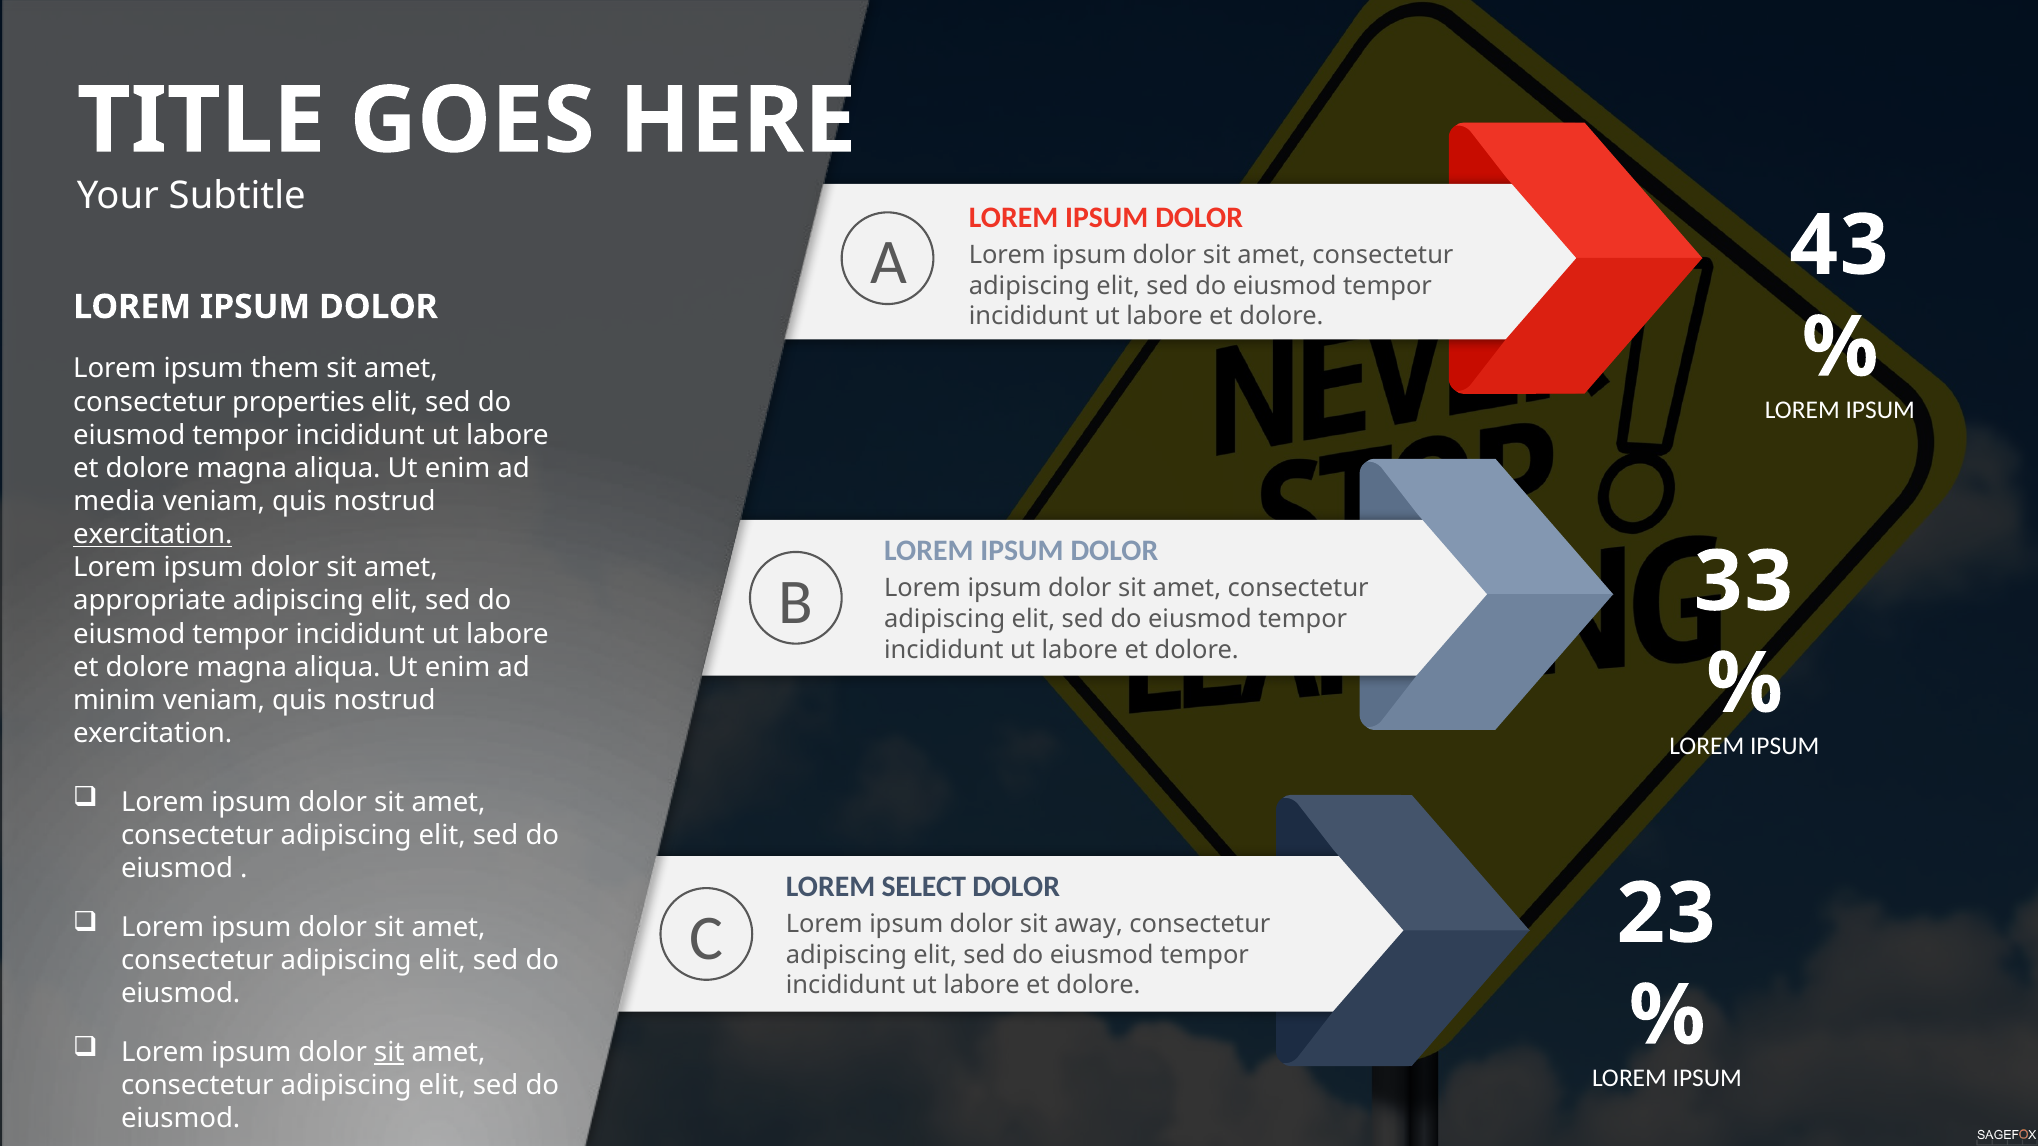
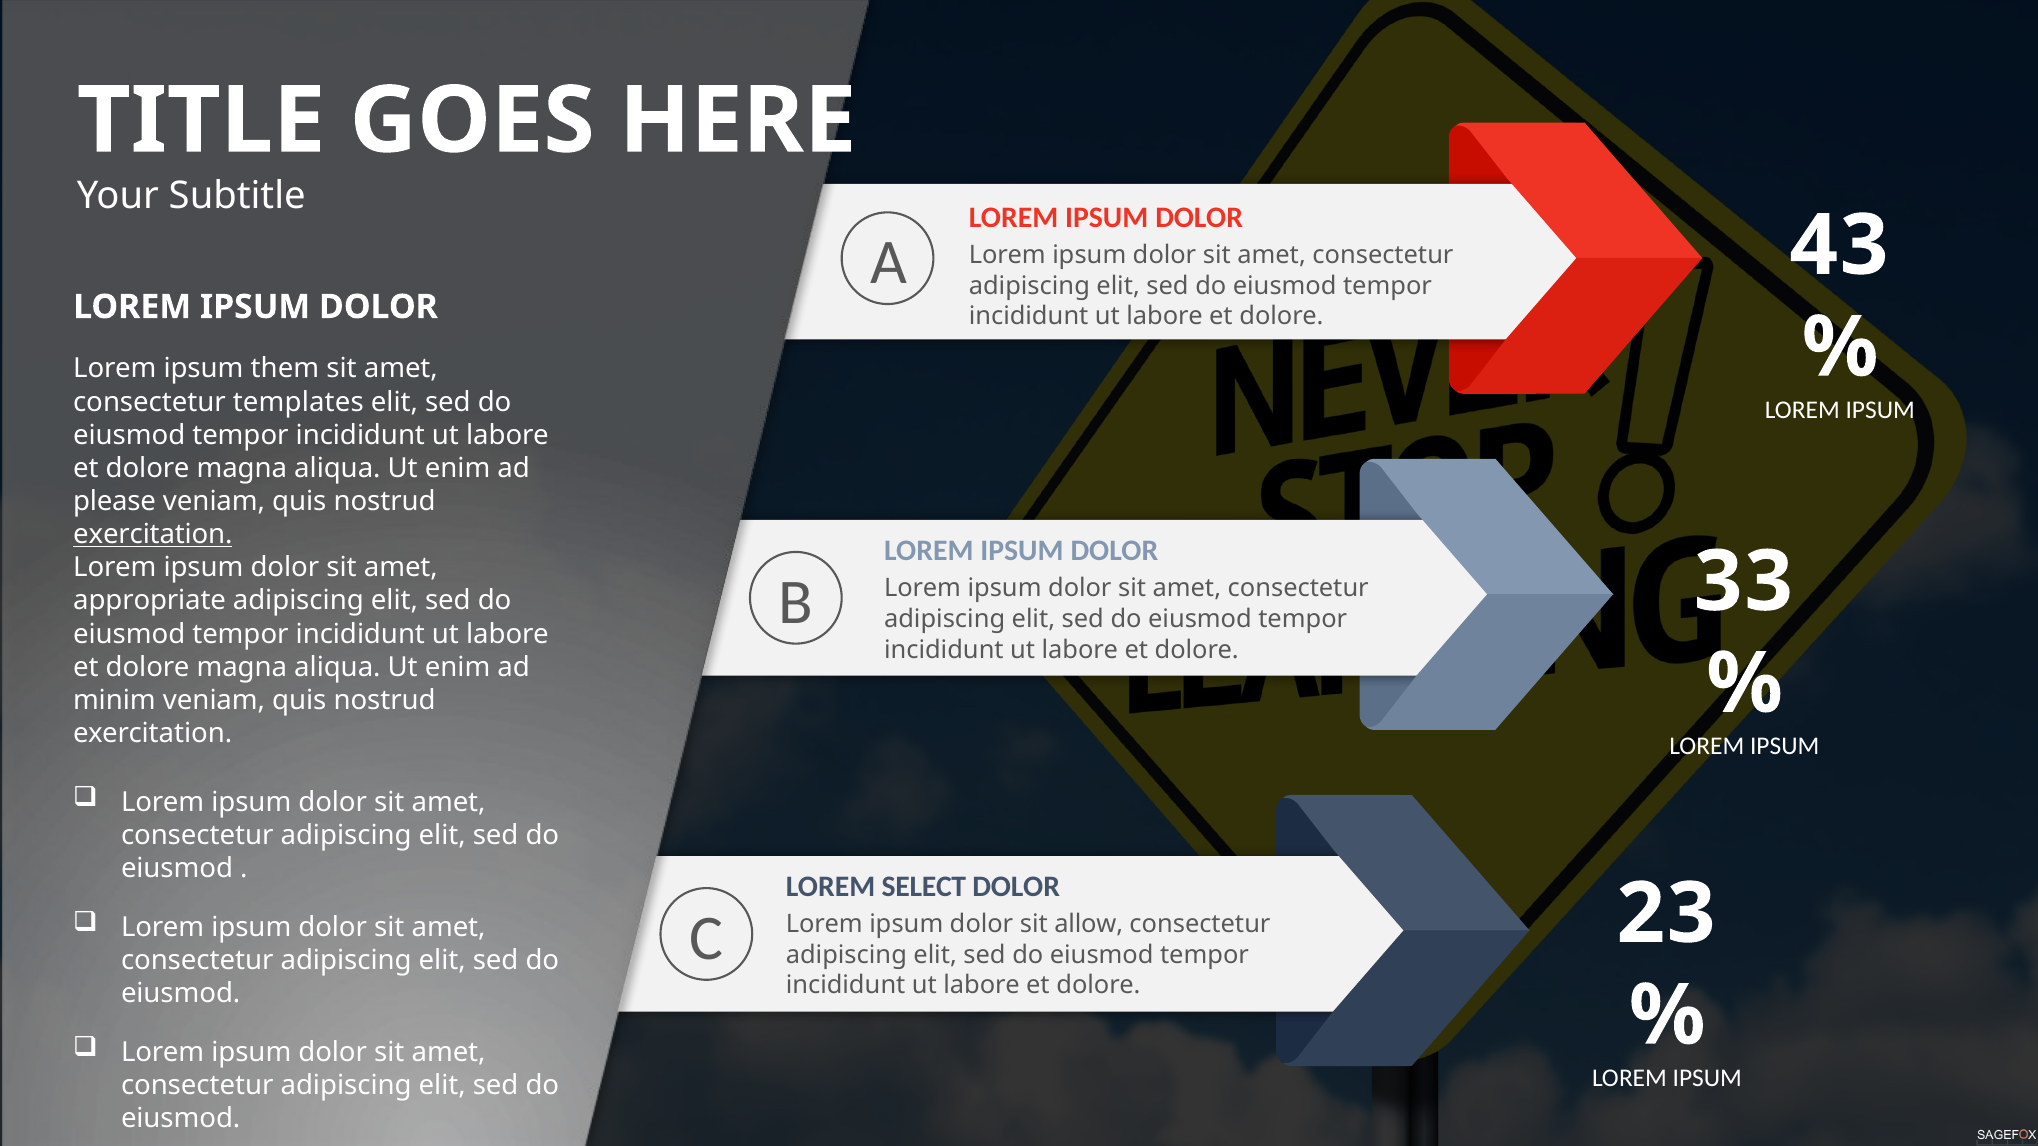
properties: properties -> templates (298, 402)
media: media -> please (115, 502)
away: away -> allow (1089, 925)
sit underline: present -> none (389, 1053)
